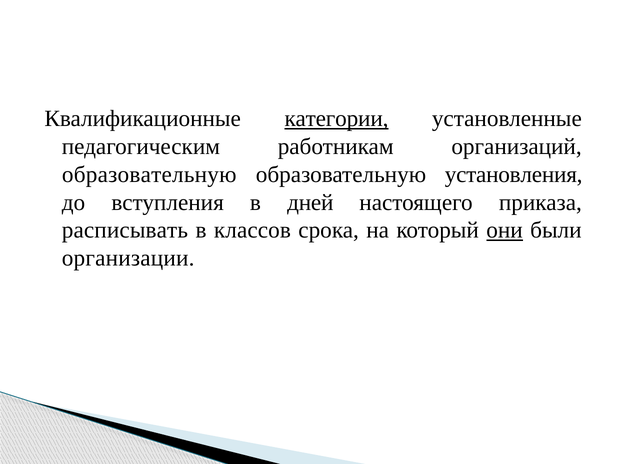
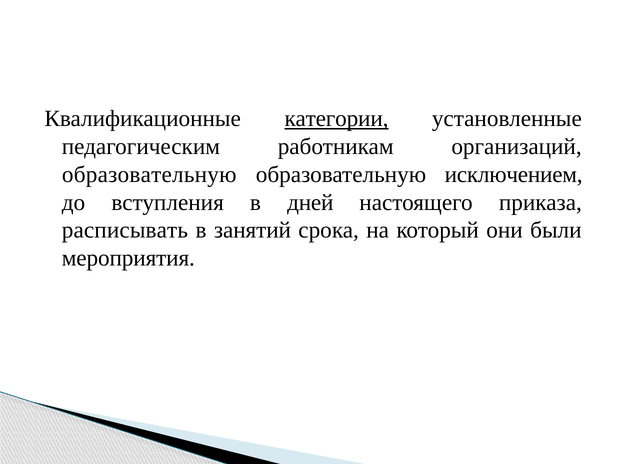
установления: установления -> исключением (514, 175)
классов: классов -> занятий (252, 230)
они underline: present -> none (505, 230)
организации: организации -> мероприятия (128, 258)
